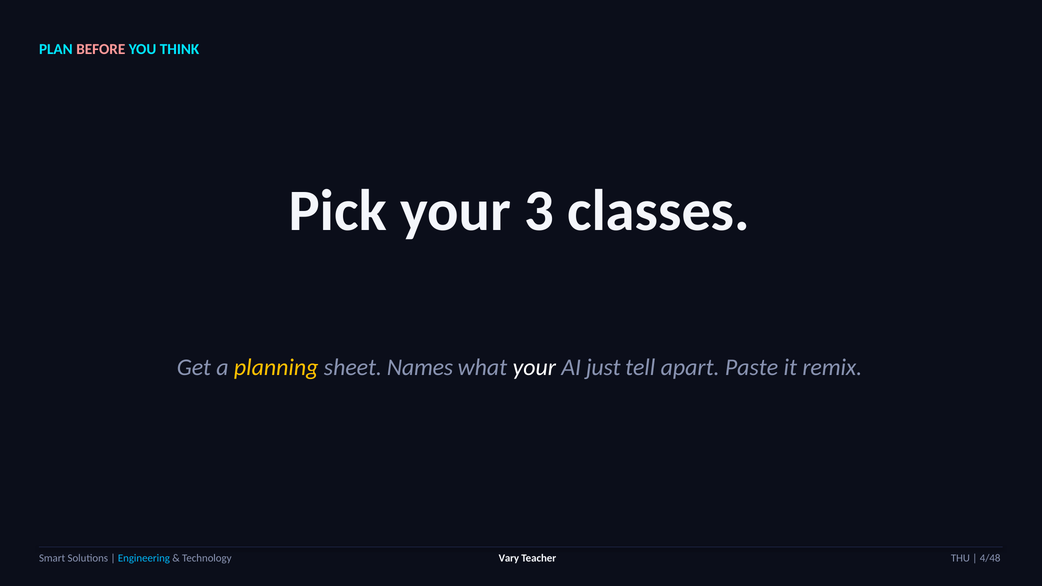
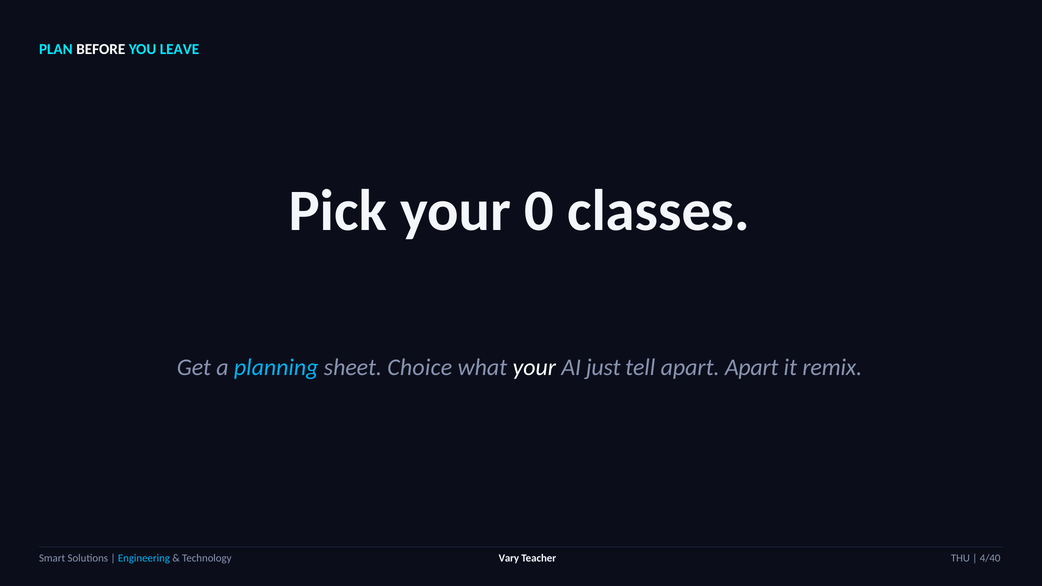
BEFORE colour: pink -> white (101, 49)
THINK: THINK -> LEAVE (180, 49)
3: 3 -> 0 (539, 211)
planning colour: yellow -> light blue (276, 368)
Names: Names -> Choice (420, 368)
apart Paste: Paste -> Apart (752, 368)
4/48: 4/48 -> 4/40 (990, 558)
